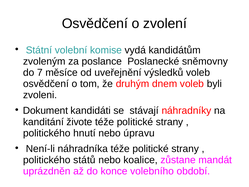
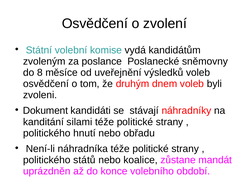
7: 7 -> 8 (40, 72)
živote: živote -> silami (79, 122)
úpravu: úpravu -> obřadu (139, 133)
